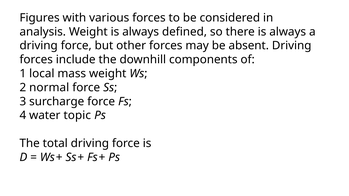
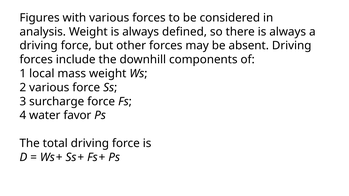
2 normal: normal -> various (49, 88)
topic: topic -> favor (77, 116)
